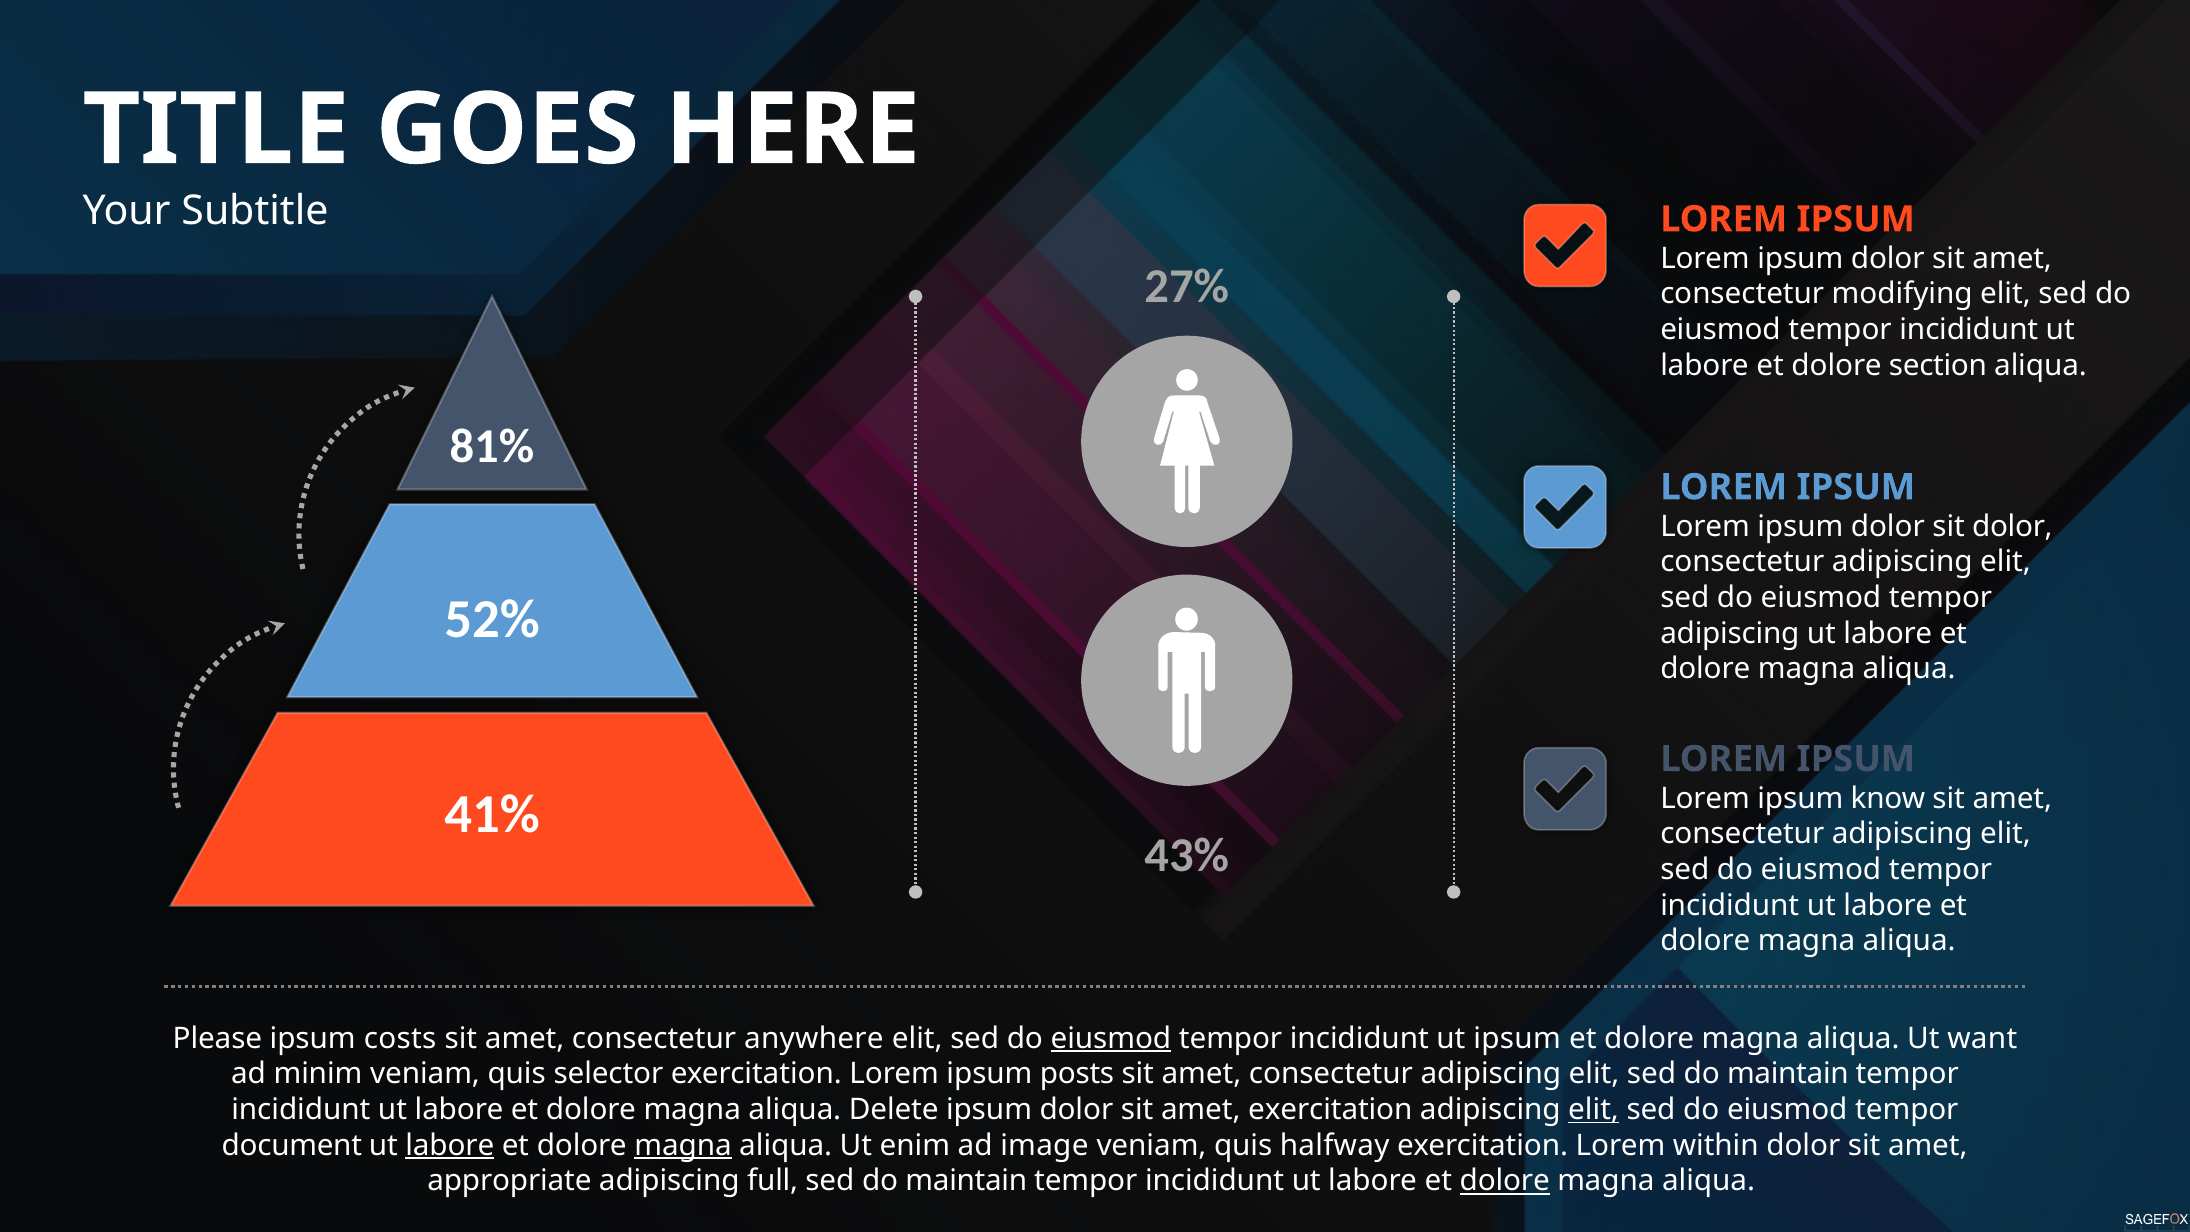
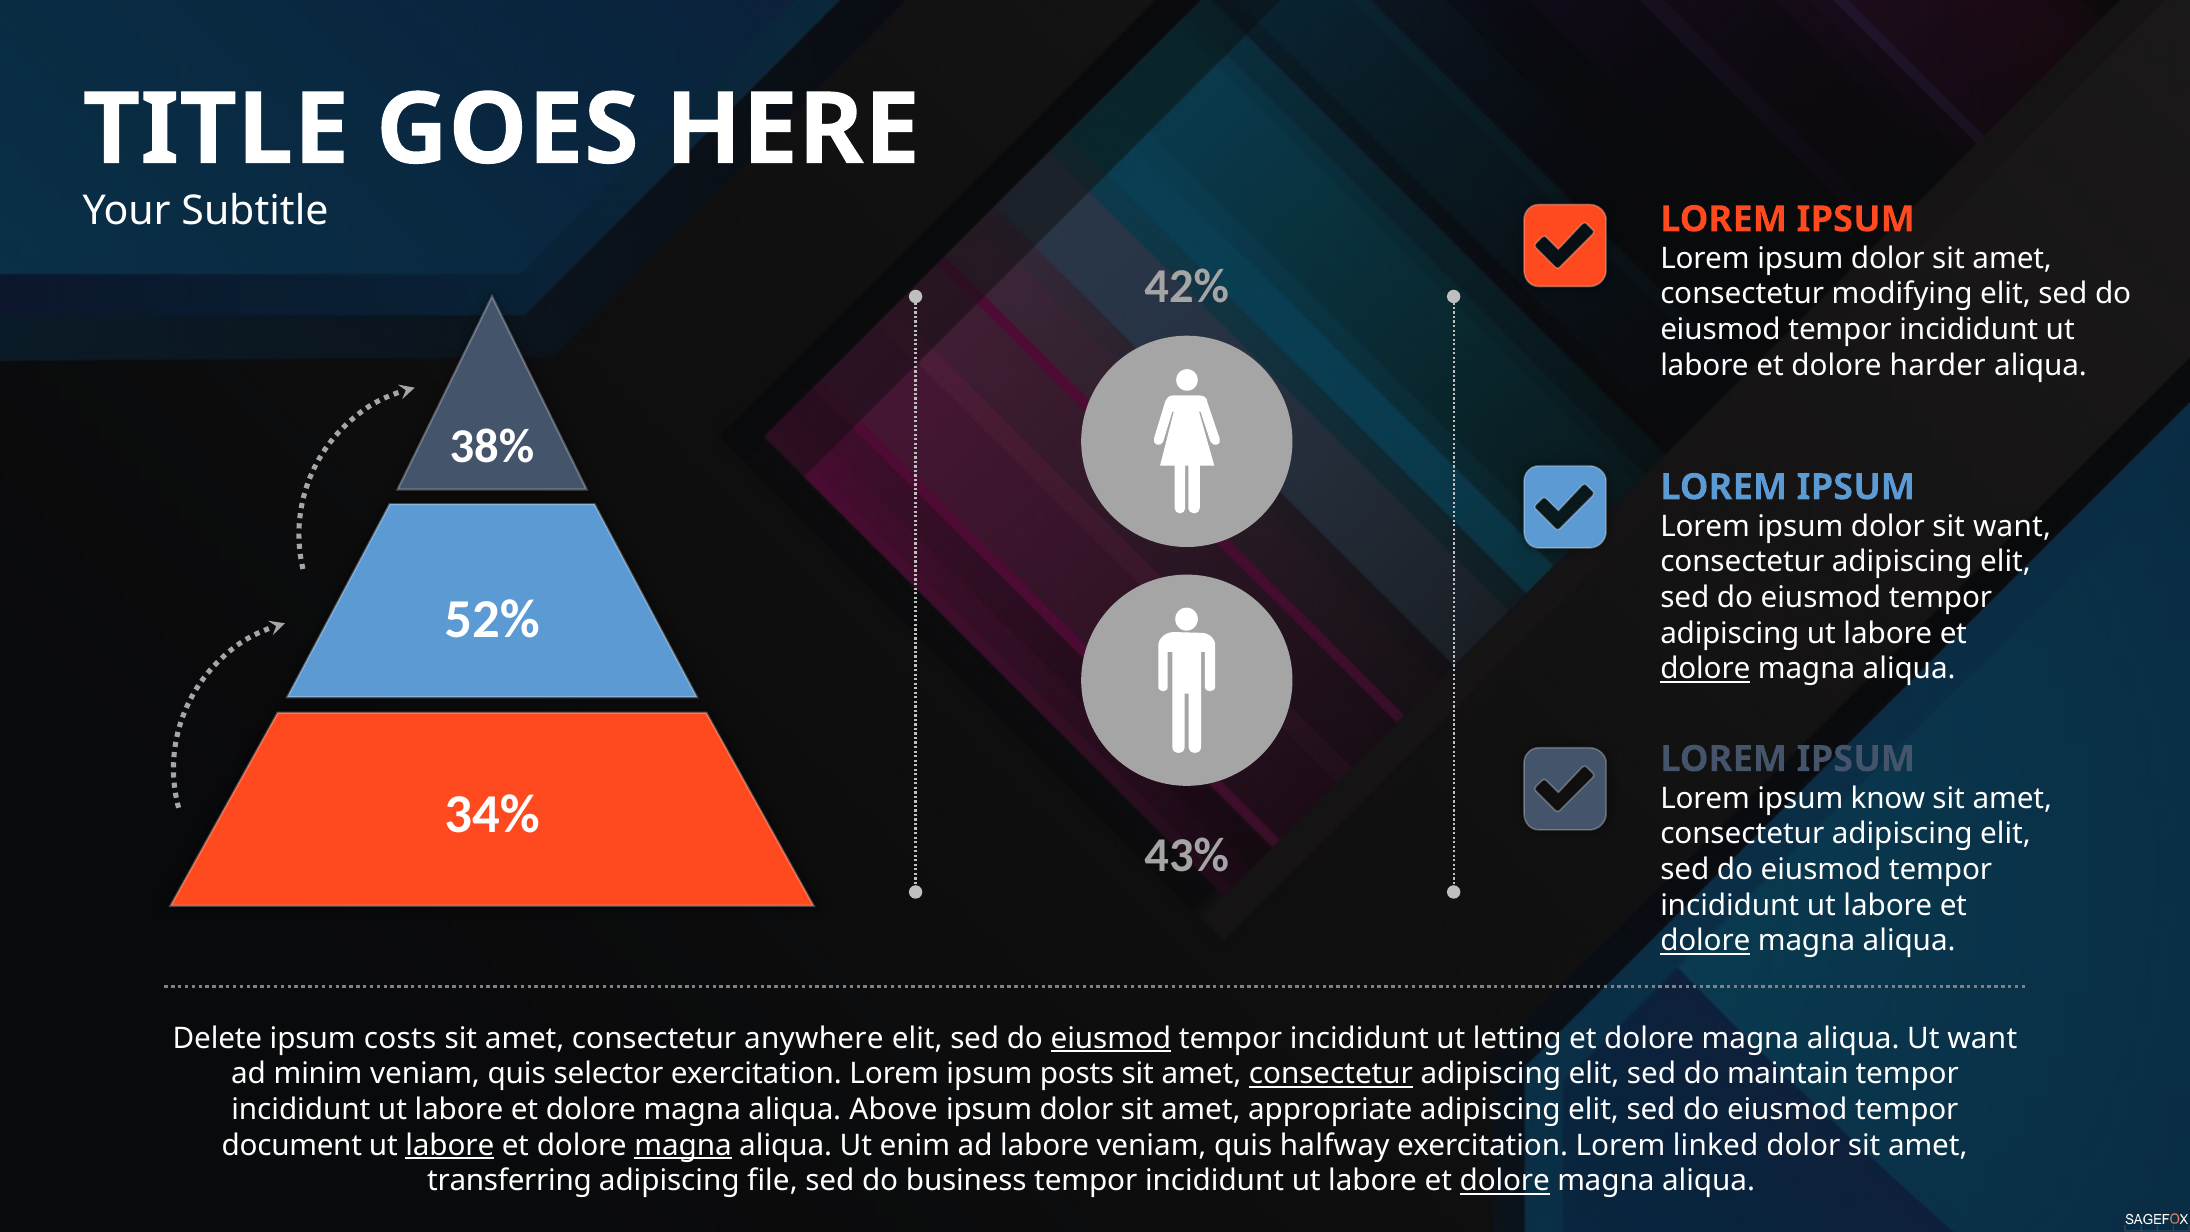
27%: 27% -> 42% (1187, 286)
section: section -> harder (1938, 365)
81%: 81% -> 38% (492, 446)
sit dolor: dolor -> want (2012, 526)
dolore underline: none -> present (1705, 669)
41%: 41% -> 34% (492, 814)
dolore underline: none -> present (1705, 941)
Please: Please -> Delete (217, 1038)
ut ipsum: ipsum -> letting (1517, 1038)
consectetur underline: none -> present (1331, 1074)
Delete: Delete -> Above (893, 1110)
amet exercitation: exercitation -> appropriate (1330, 1110)
elit underline: present -> none (1594, 1110)
ad image: image -> labore (1045, 1145)
within: within -> linked (1716, 1145)
appropriate: appropriate -> transferring (510, 1181)
full: full -> file (772, 1181)
maintain: maintain -> business (966, 1181)
